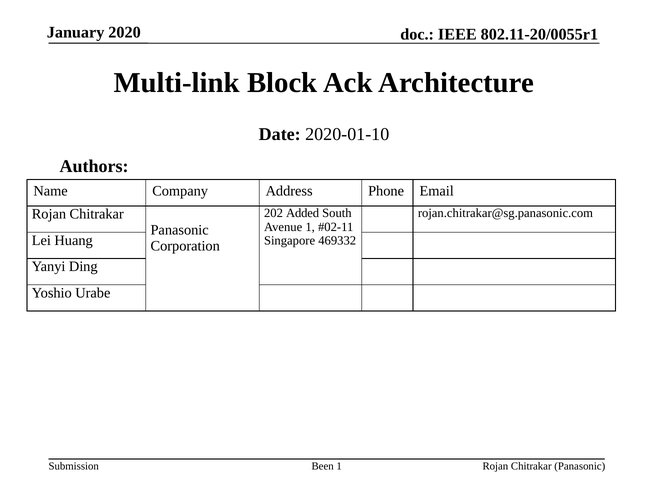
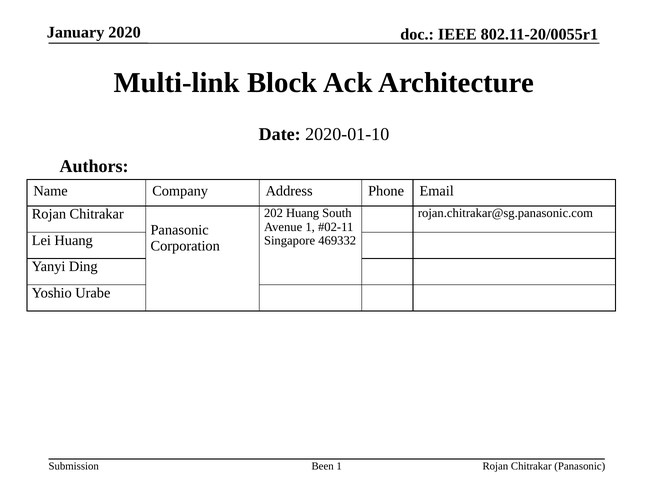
202 Added: Added -> Huang (303, 213)
